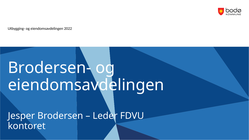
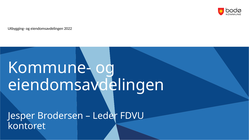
Brodersen-: Brodersen- -> Kommune- (50, 68)
